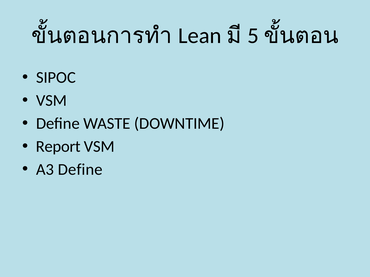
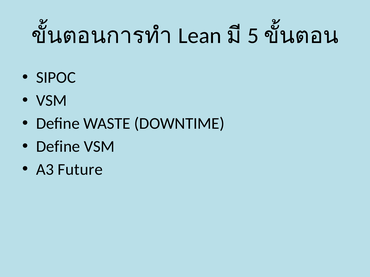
Report: Report -> Define (58, 147)
A3 Define: Define -> Future (80, 170)
